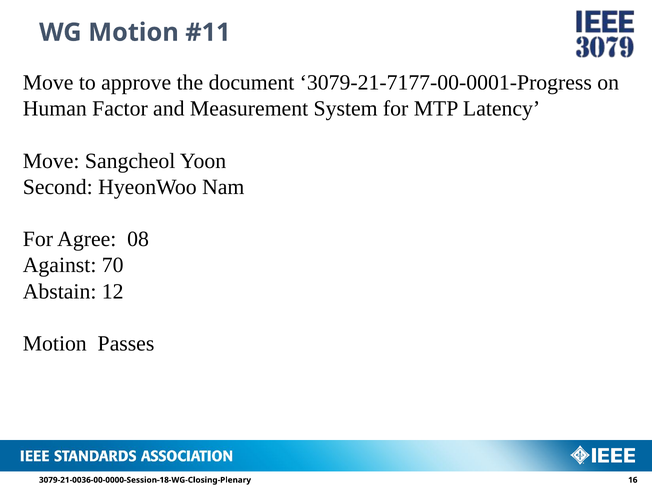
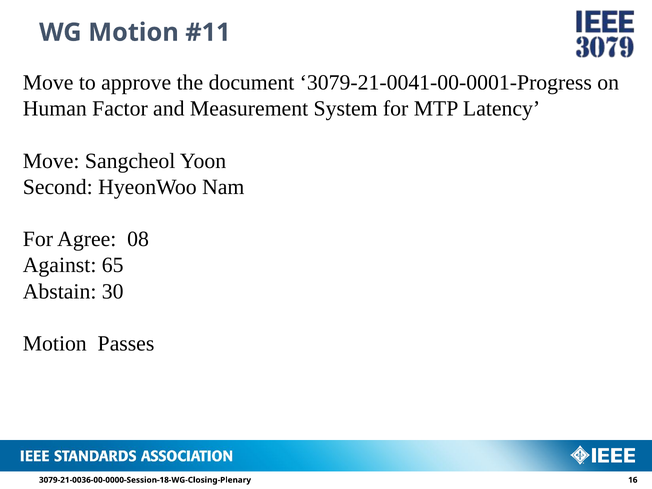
3079-21-7177-00-0001-Progress: 3079-21-7177-00-0001-Progress -> 3079-21-0041-00-0001-Progress (446, 83)
70: 70 -> 65 (113, 265)
12: 12 -> 30 (113, 291)
